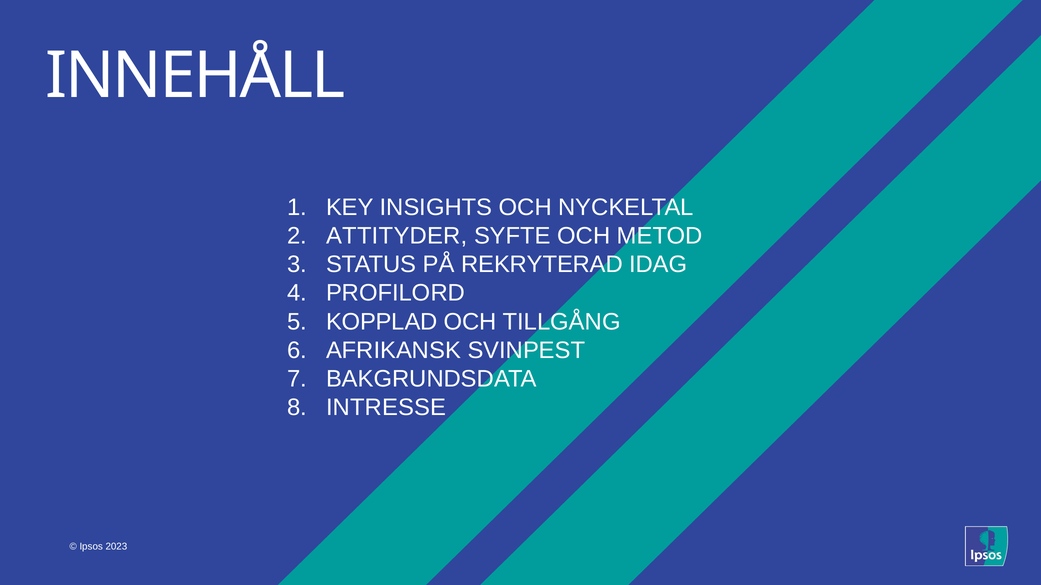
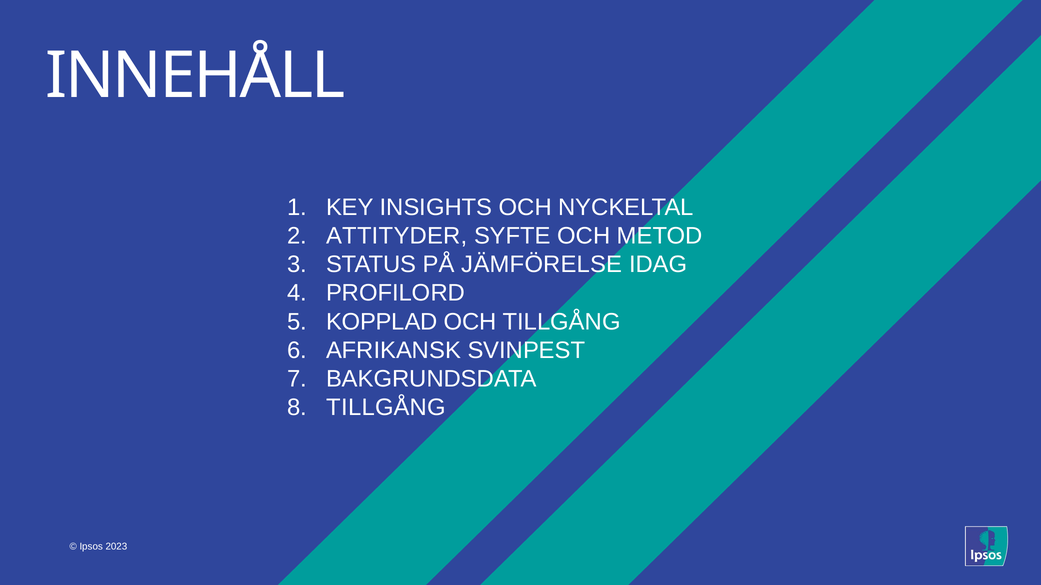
REKRYTERAD: REKRYTERAD -> JÄMFÖRELSE (542, 265)
INTRESSE: INTRESSE -> TILLGÅNG (386, 408)
